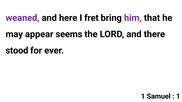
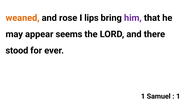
weaned colour: purple -> orange (23, 18)
here: here -> rose (68, 18)
fret: fret -> lips (91, 18)
